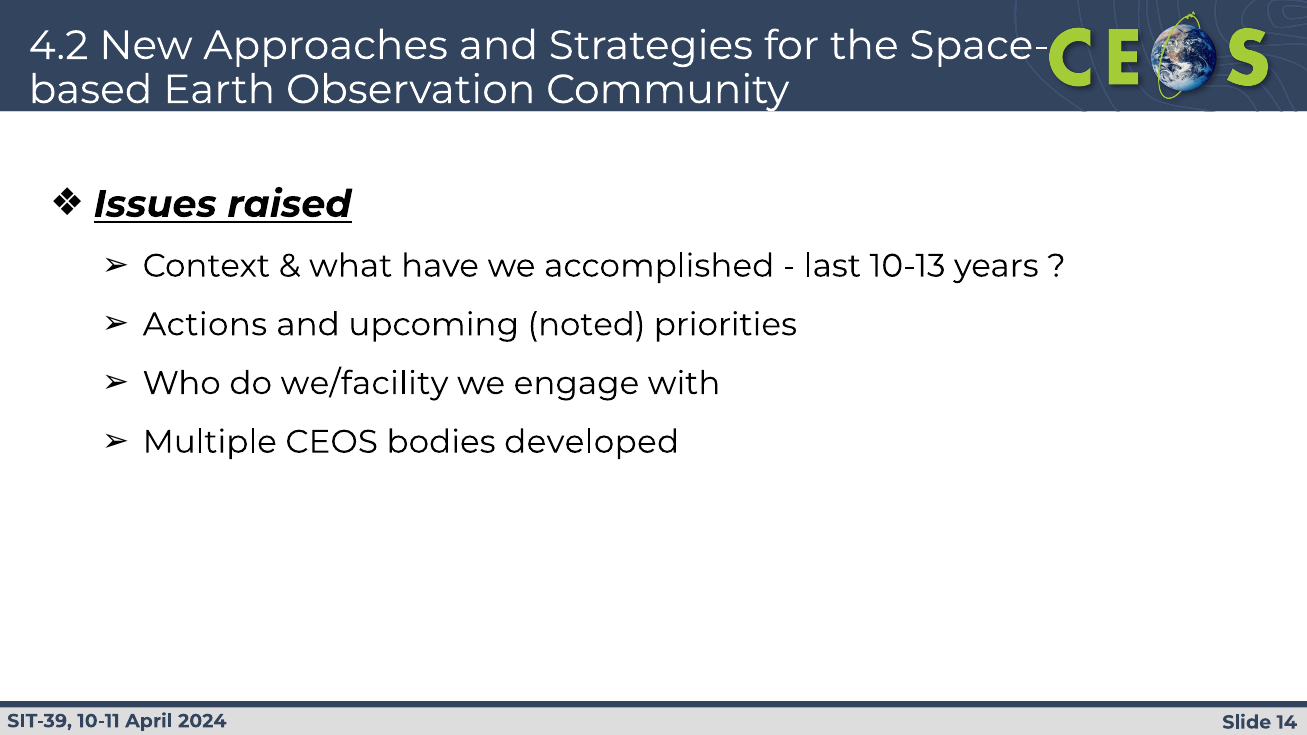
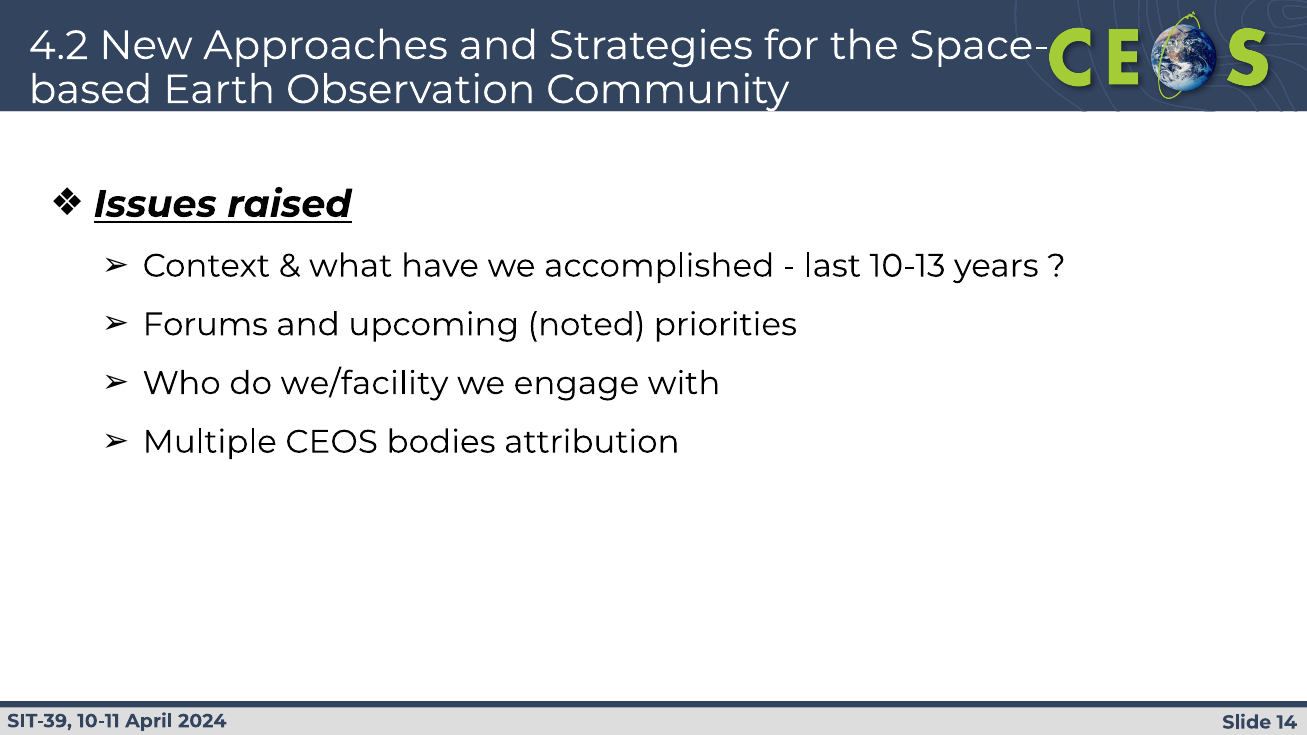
Actions: Actions -> Forums (205, 325)
developed: developed -> attribution (592, 442)
